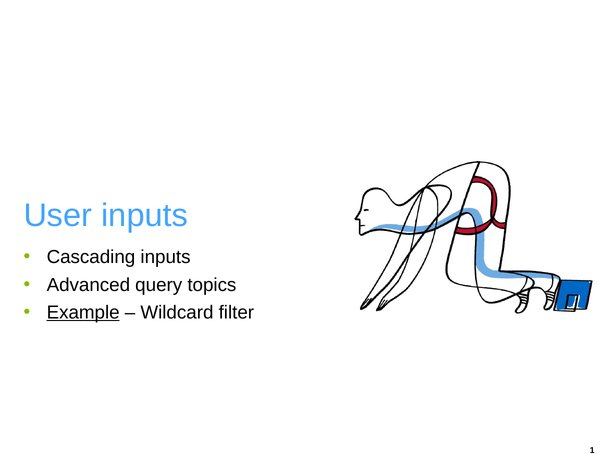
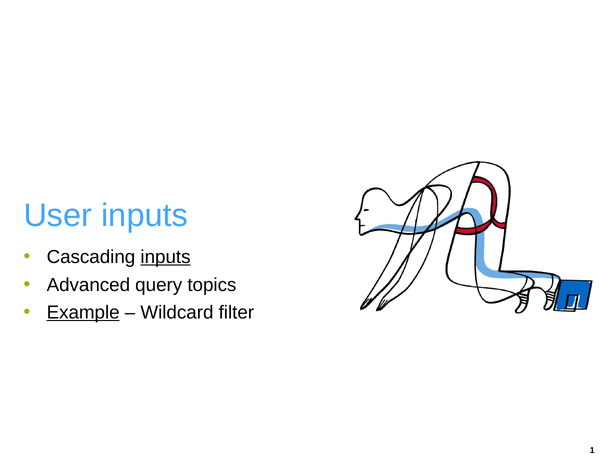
inputs underline: none -> present (166, 257)
